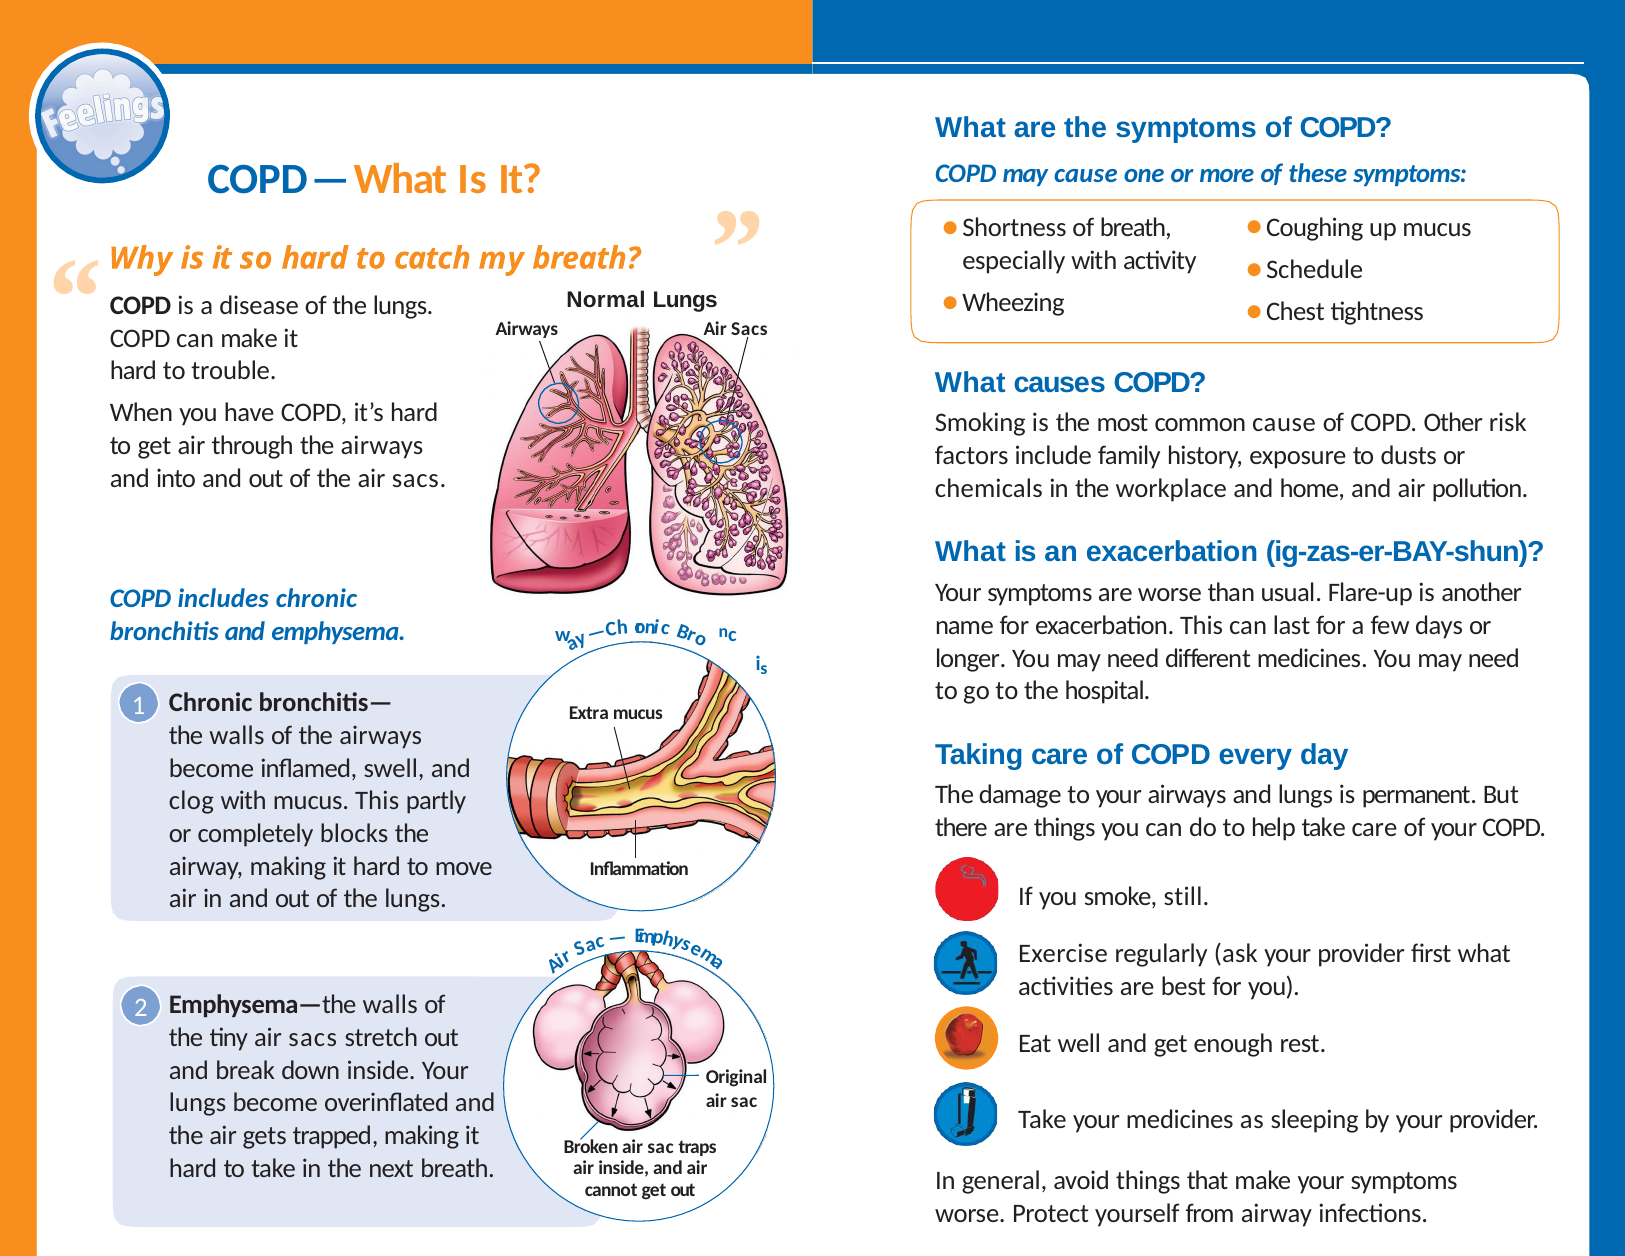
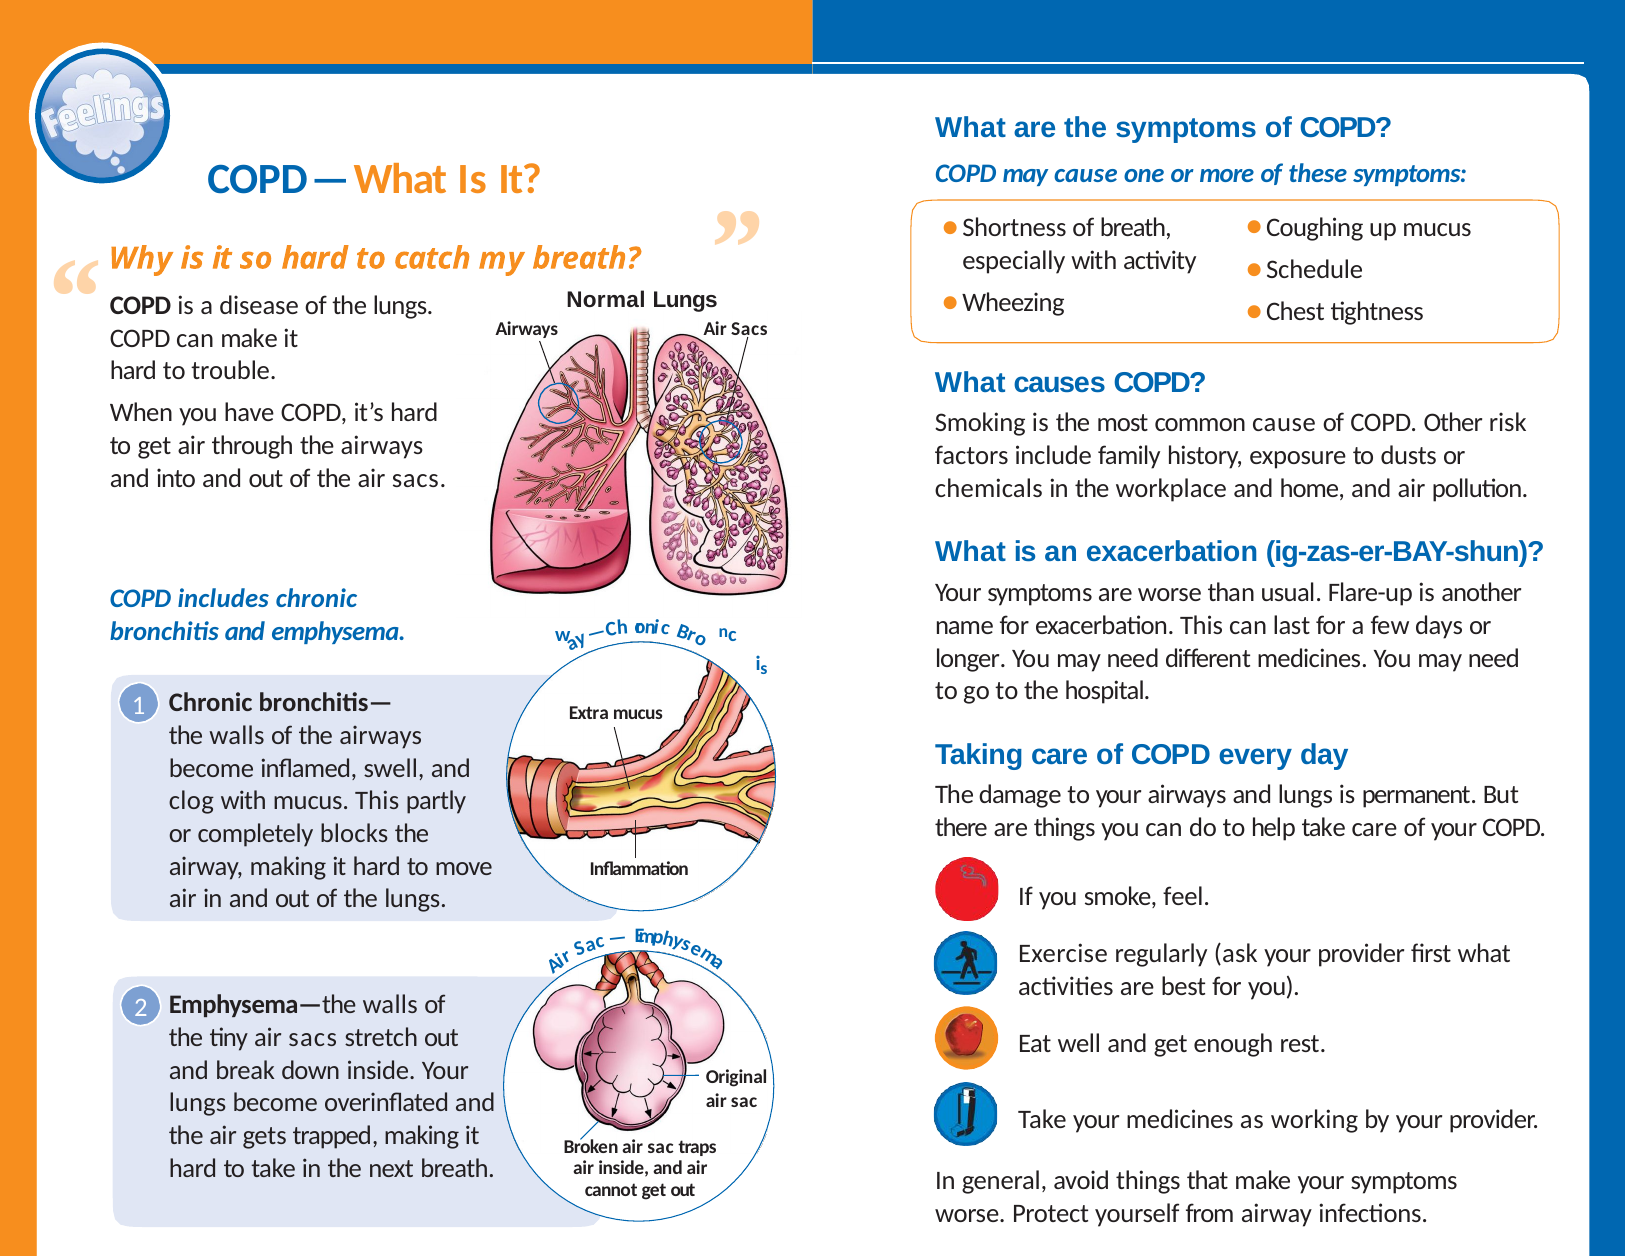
still: still -> feel (1187, 897)
sleeping: sleeping -> working (1314, 1120)
